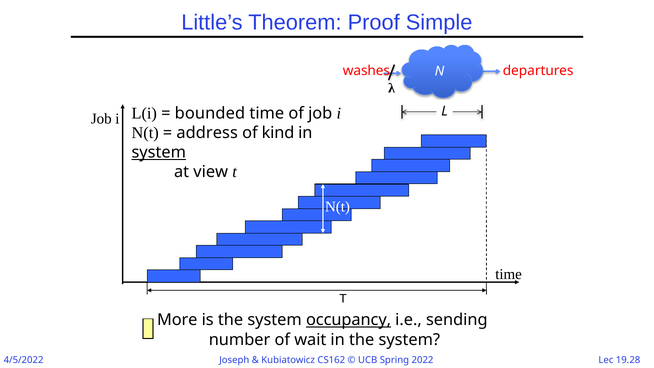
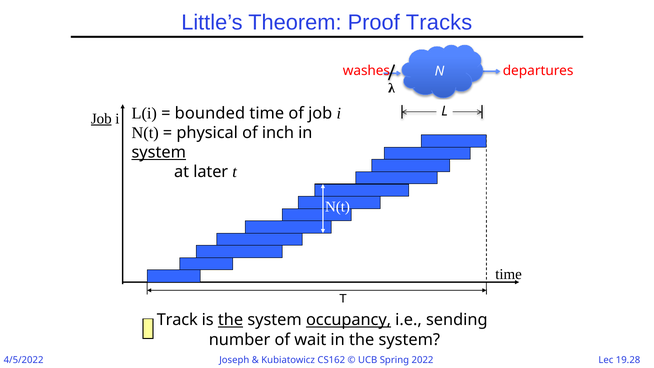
Simple: Simple -> Tracks (439, 22)
Job underline: none -> present (101, 119)
address: address -> physical (207, 133)
kind: kind -> inch (278, 133)
view: view -> later (211, 172)
More: More -> Track (177, 320)
the underline: none -> present (231, 320)
